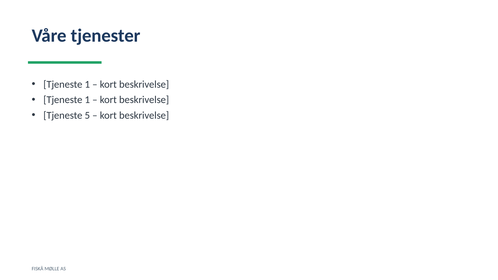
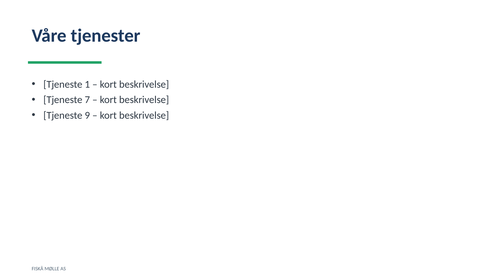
1: 1 -> 7 (87, 100)
5: 5 -> 9 (87, 115)
